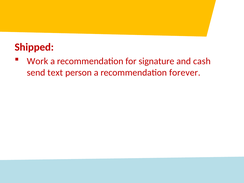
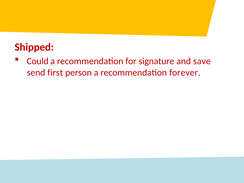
Work: Work -> Could (38, 61)
cash: cash -> save (202, 61)
text: text -> first (55, 73)
